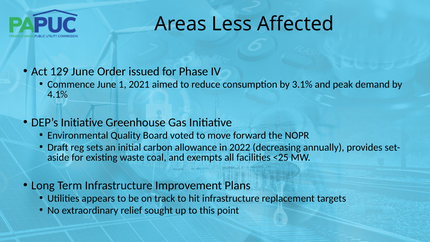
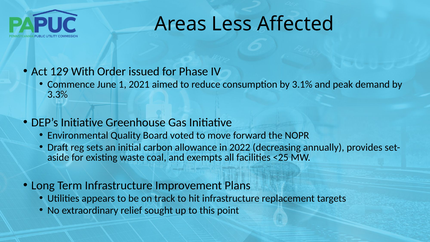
129 June: June -> With (83, 71)
4.1%: 4.1% -> 3.3% (58, 94)
